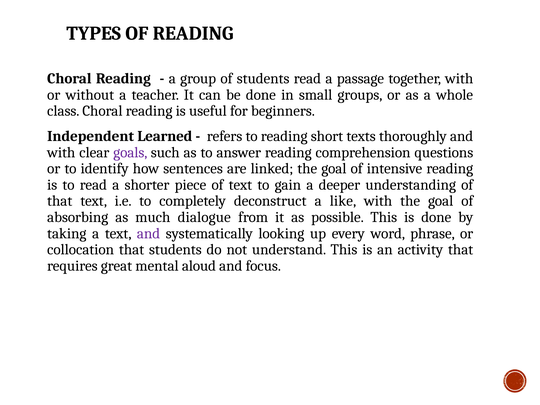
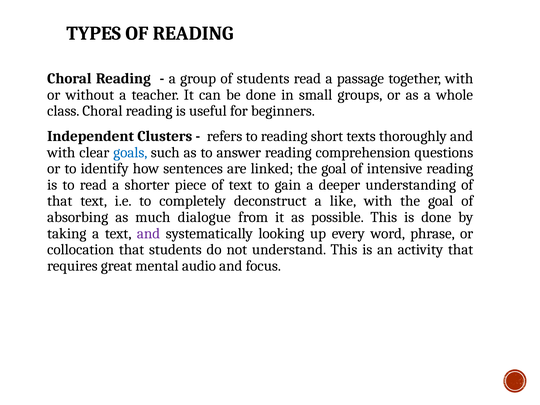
Learned: Learned -> Clusters (165, 136)
goals colour: purple -> blue (130, 152)
aloud: aloud -> audio (199, 266)
